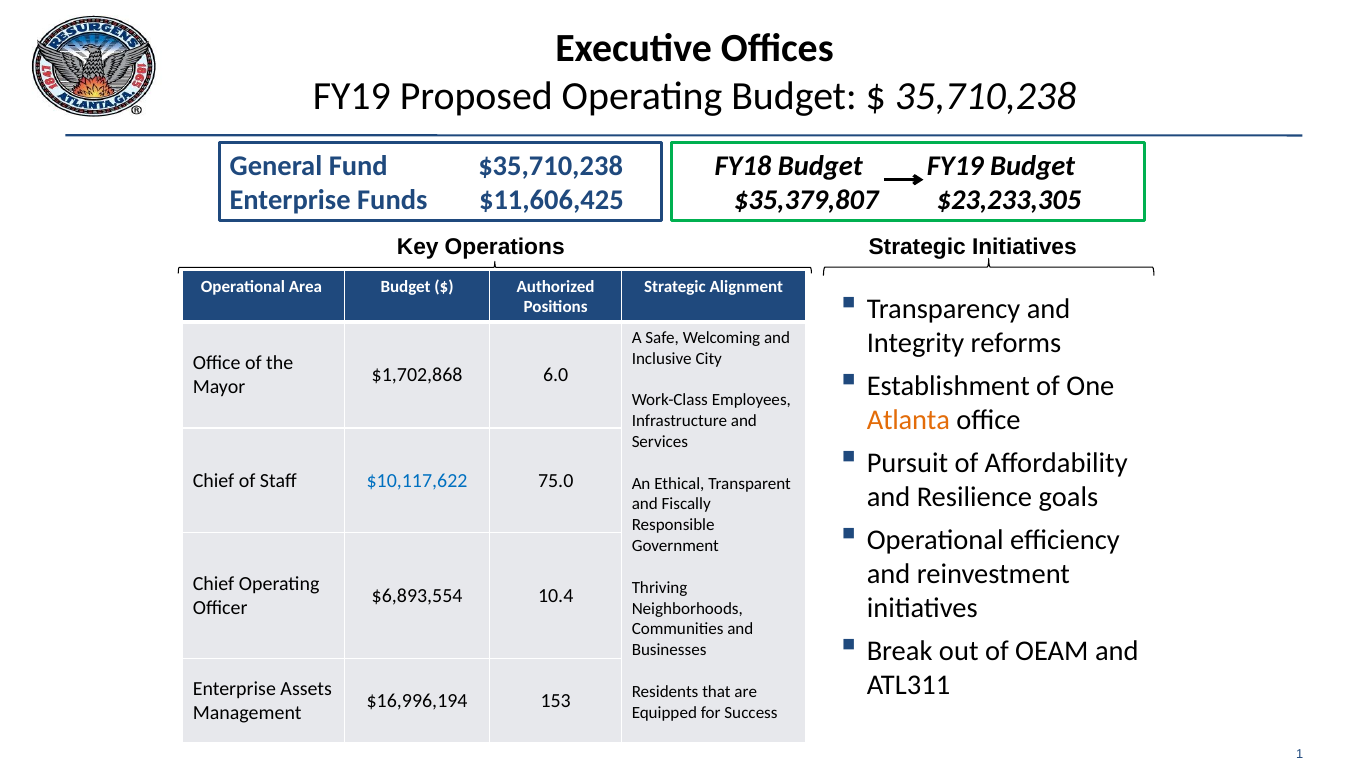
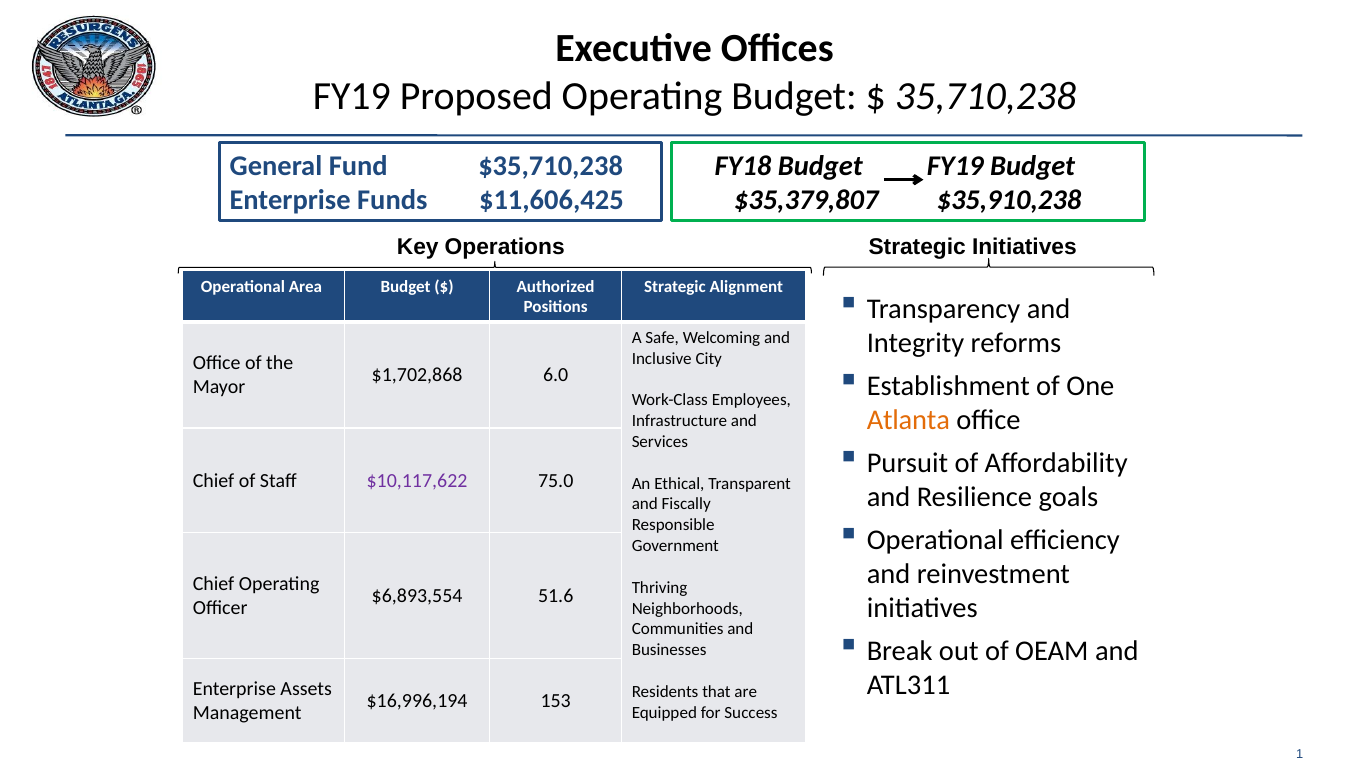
$23,233,305: $23,233,305 -> $35,910,238 (1009, 201)
$10,117,622 colour: blue -> purple (417, 480)
10.4: 10.4 -> 51.6 (556, 596)
